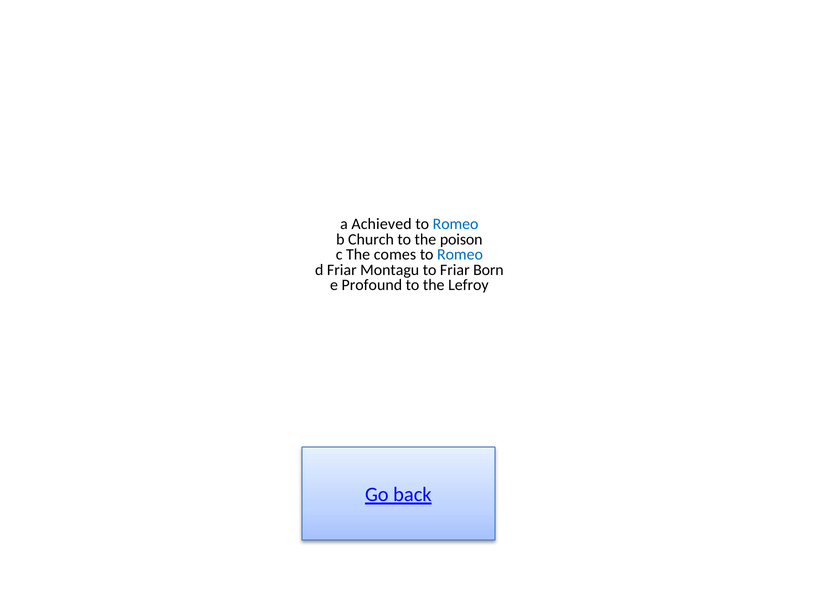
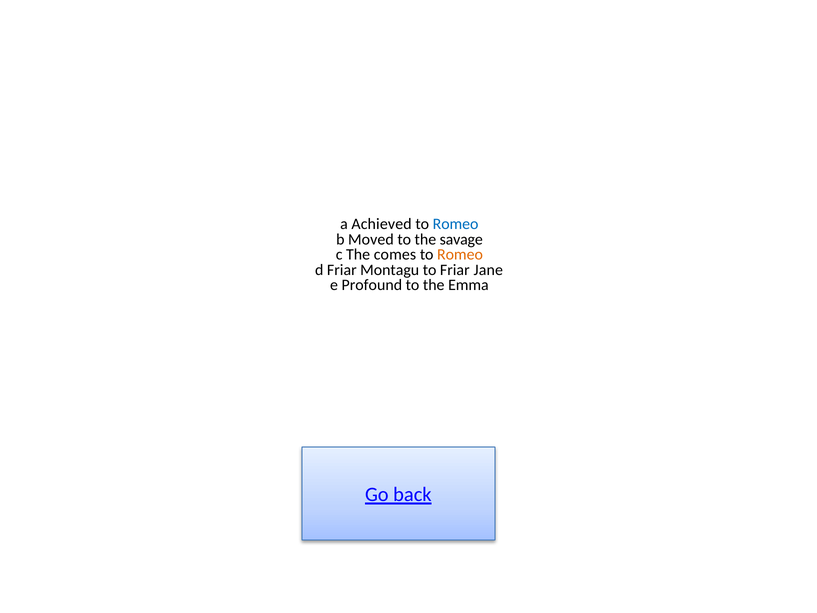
Church: Church -> Moved (371, 239)
poison: poison -> savage (461, 239)
Romeo colour: blue -> orange (460, 254)
Born: Born -> Jane (488, 270)
Lefroy: Lefroy -> Emma (468, 285)
